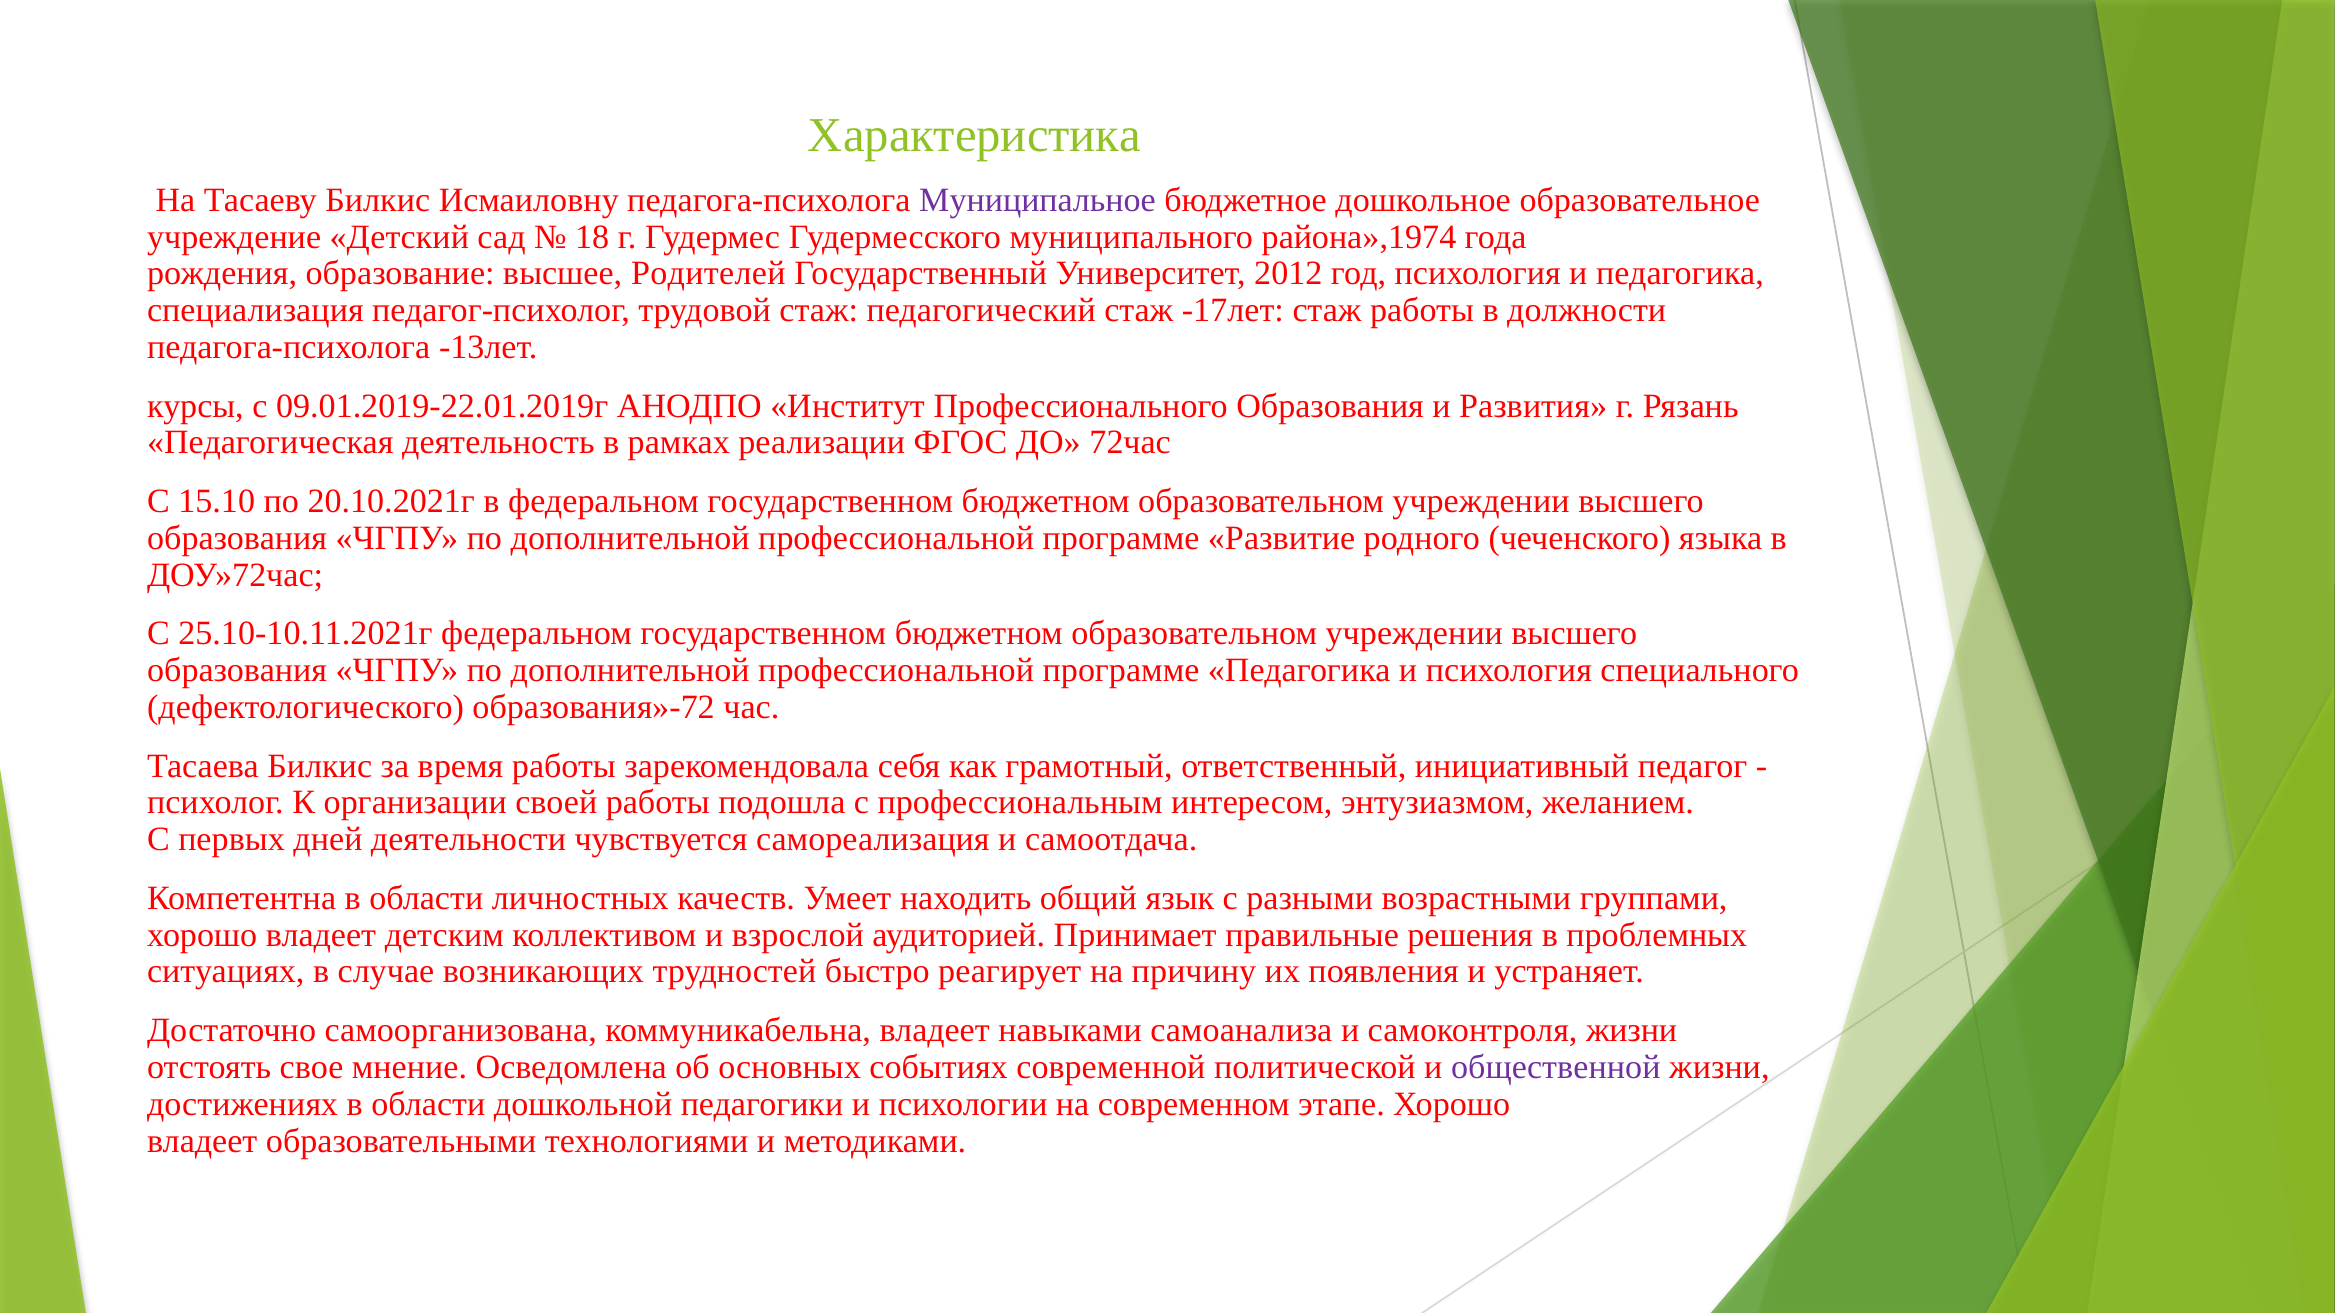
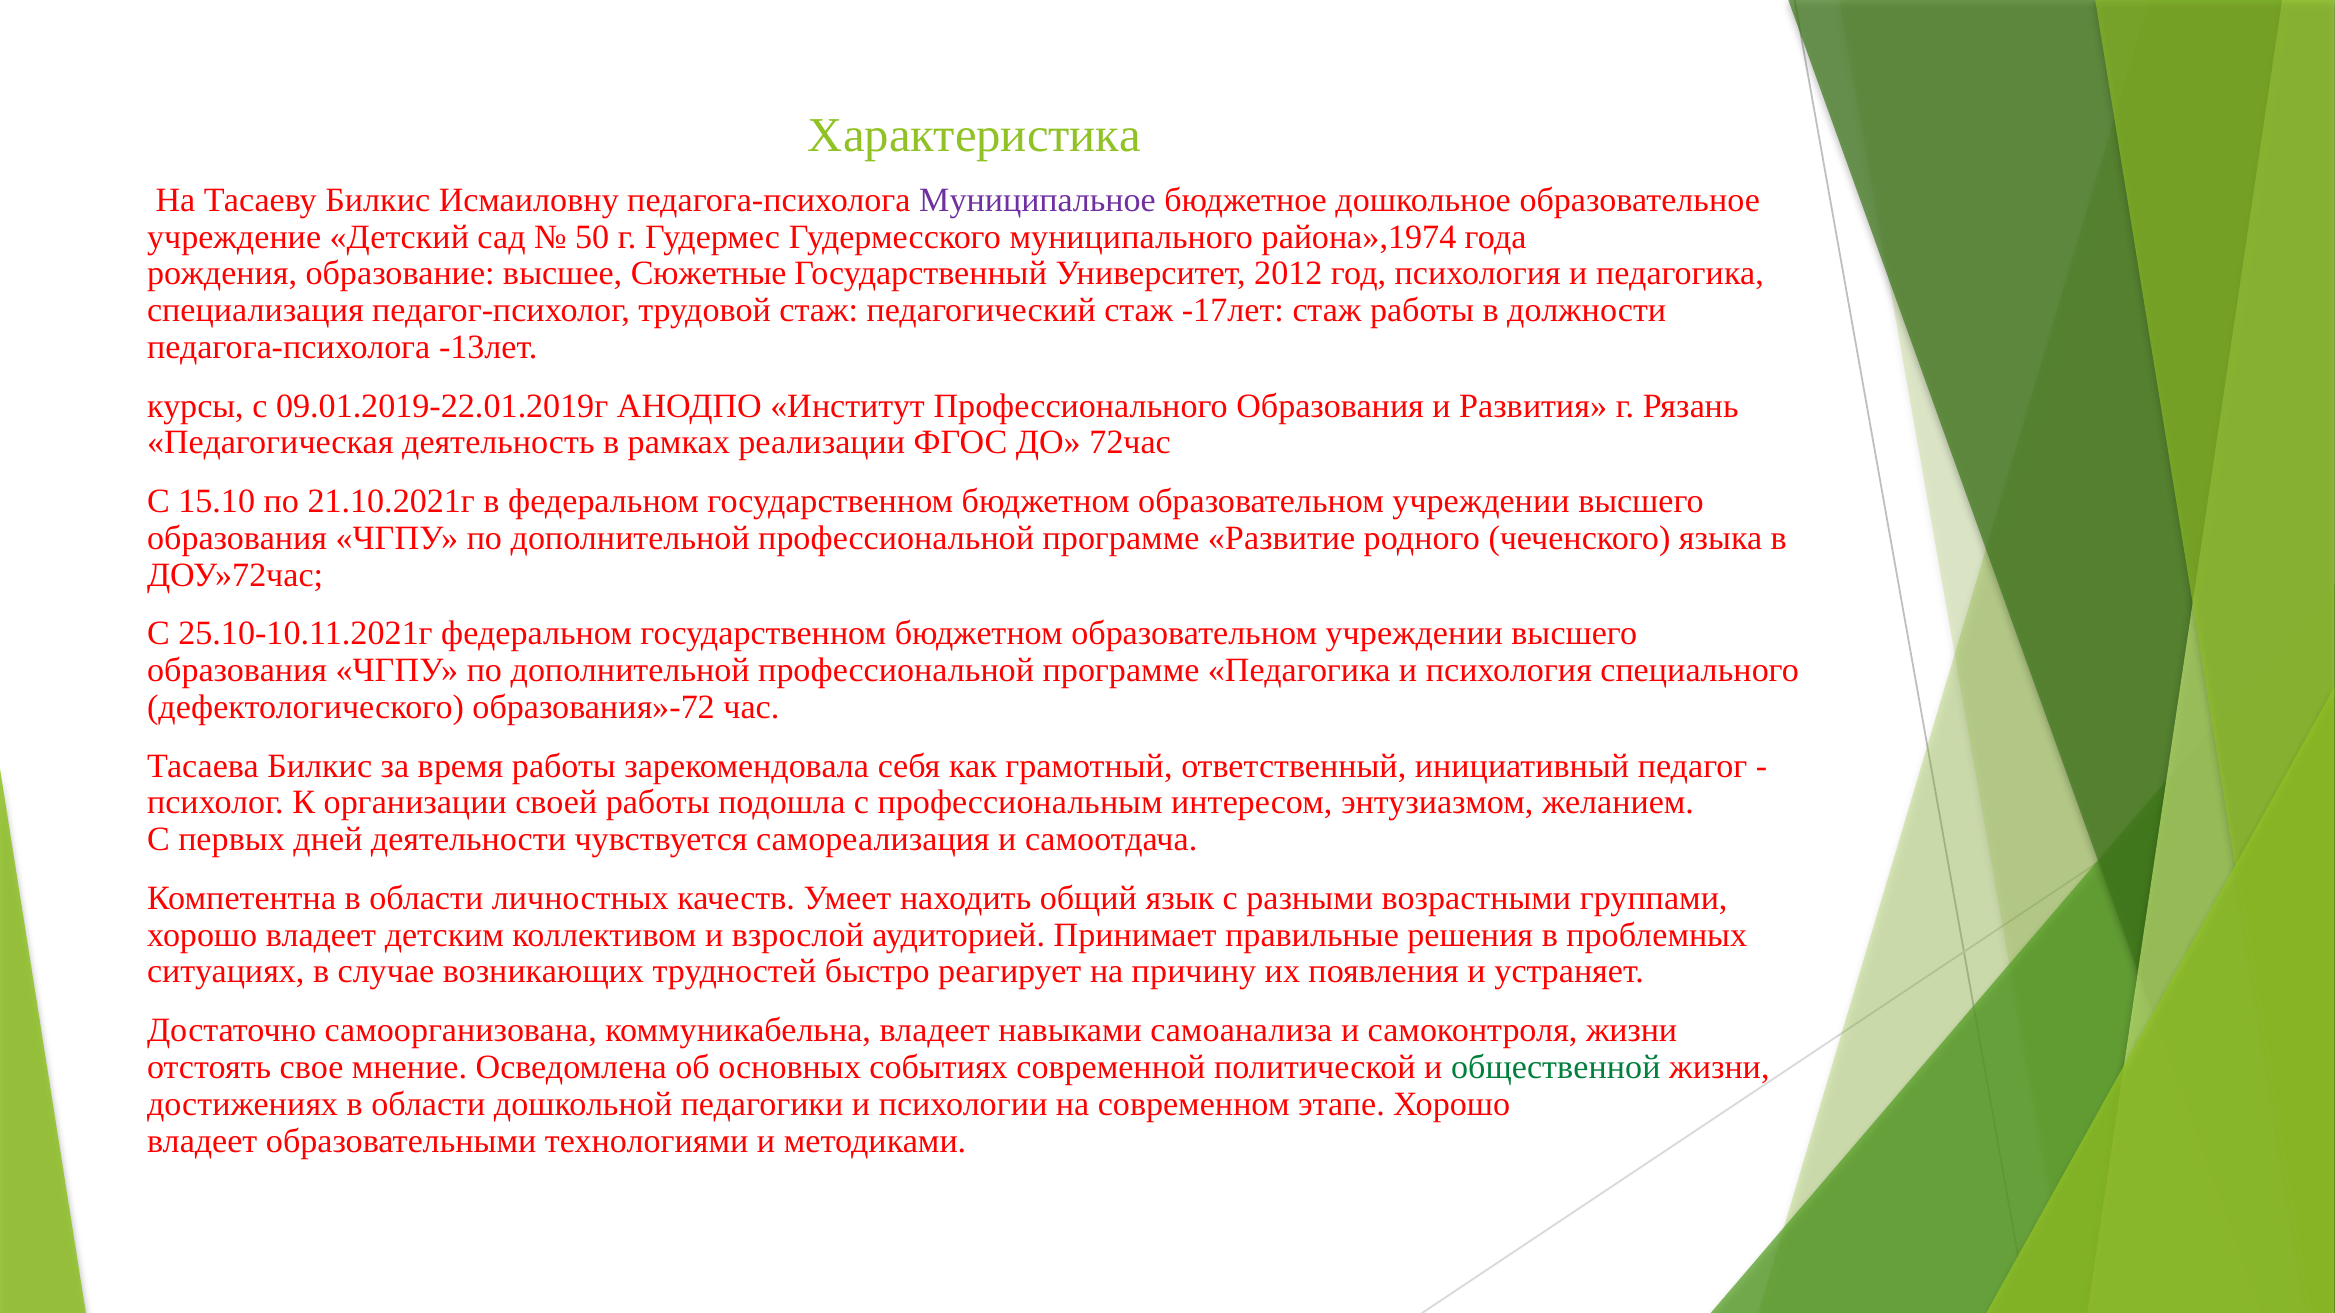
18: 18 -> 50 (592, 237)
Родителей: Родителей -> Сюжетные (709, 274)
20.10.2021г: 20.10.2021г -> 21.10.2021г (391, 502)
общественной colour: purple -> green (1556, 1068)
